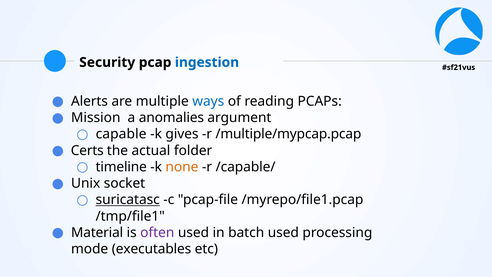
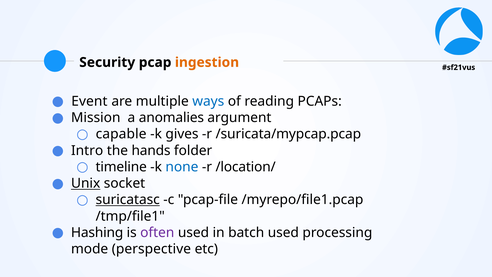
ingestion colour: blue -> orange (207, 62)
Alerts: Alerts -> Event (89, 101)
/multiple/mypcap.pcap: /multiple/mypcap.pcap -> /suricata/mypcap.pcap (288, 134)
Certs: Certs -> Intro (87, 150)
actual: actual -> hands (151, 150)
none colour: orange -> blue (182, 167)
/capable/: /capable/ -> /location/ (246, 167)
Unix underline: none -> present (86, 183)
Material: Material -> Hashing (97, 232)
executables: executables -> perspective (151, 249)
